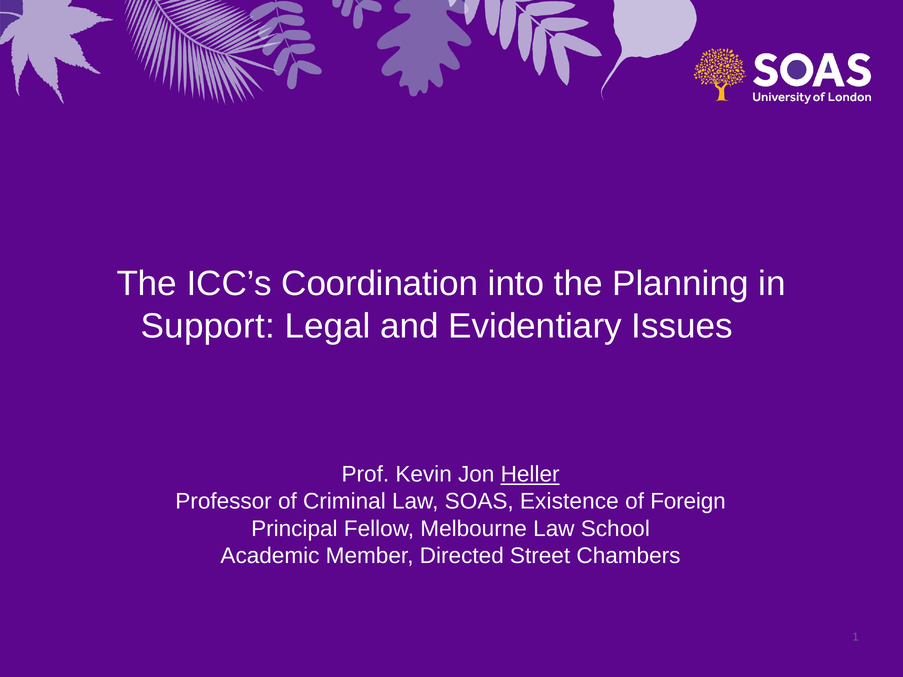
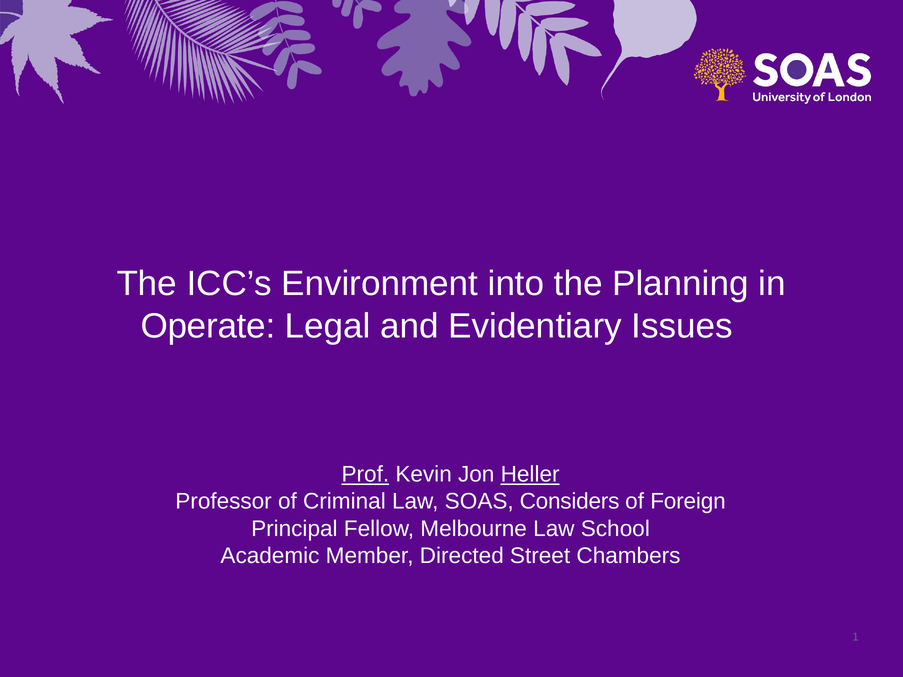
Coordination: Coordination -> Environment (380, 284)
Support: Support -> Operate (208, 326)
Prof underline: none -> present (365, 475)
Existence: Existence -> Considers (570, 502)
